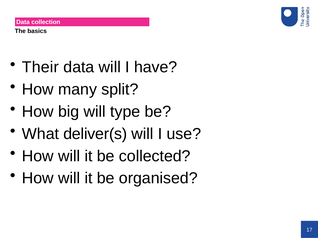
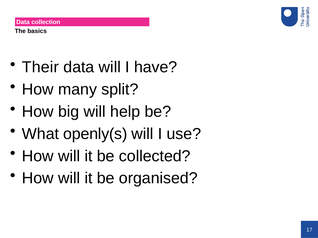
type: type -> help (125, 112)
deliver(s: deliver(s -> openly(s (95, 134)
